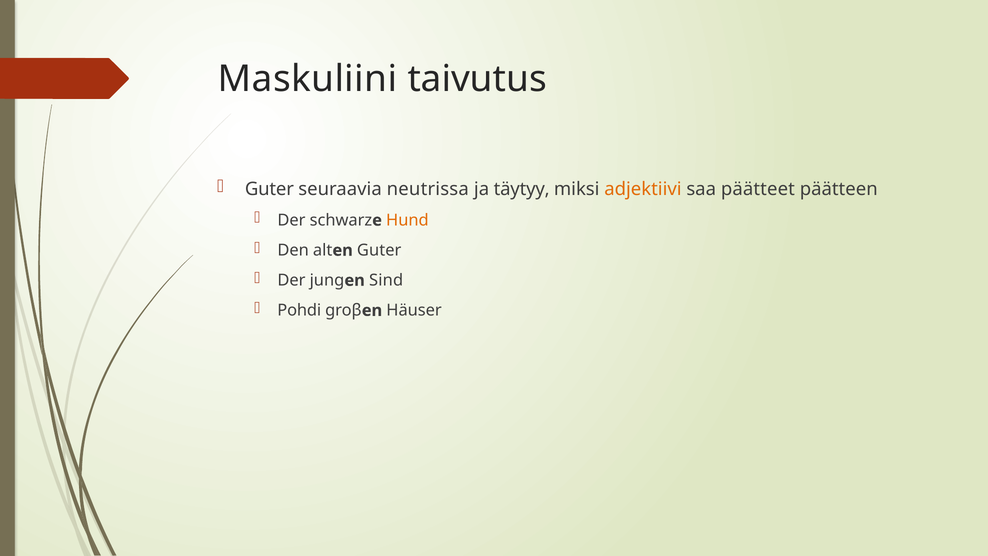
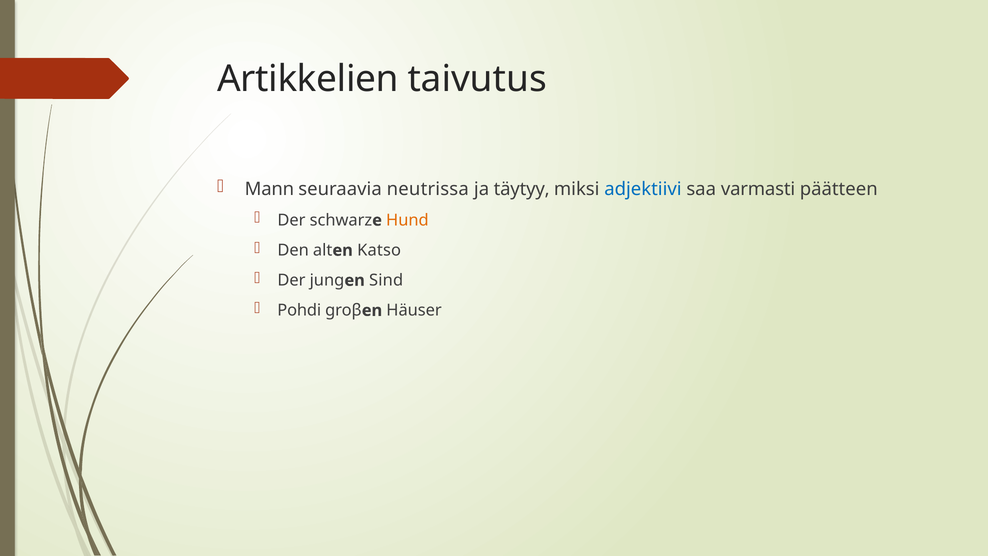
Maskuliini: Maskuliini -> Artikkelien (308, 79)
Guter: Guter -> Mann (269, 189)
adjektiivi colour: orange -> blue (643, 189)
päätteet: päätteet -> varmasti (758, 189)
alten Guter: Guter -> Katso (379, 250)
